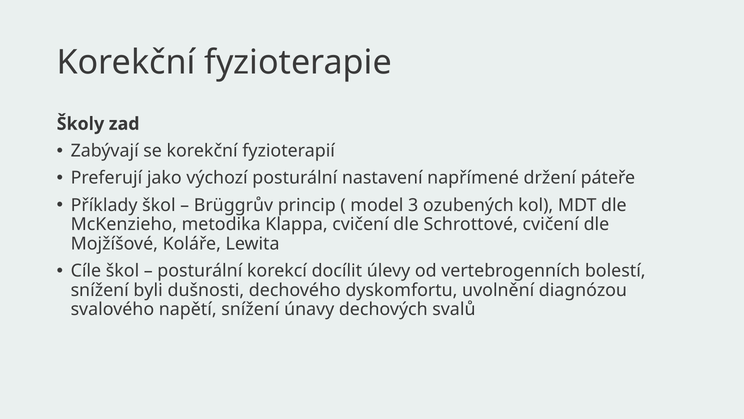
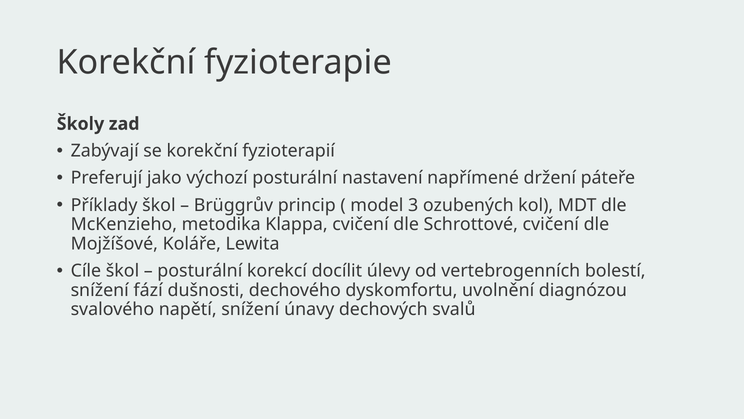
byli: byli -> fází (148, 290)
